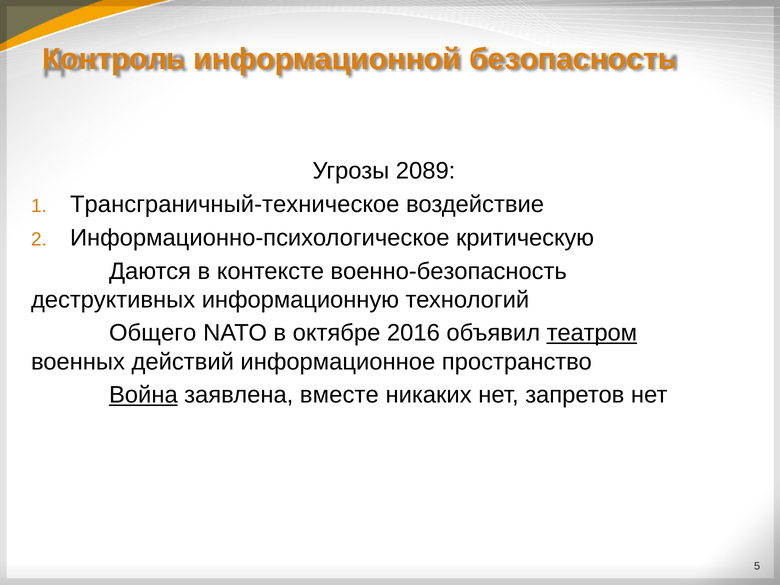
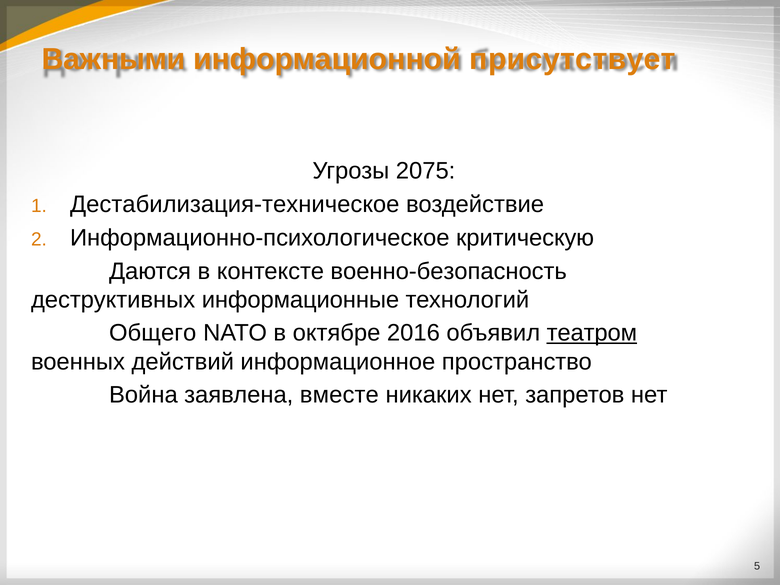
Контроль: Контроль -> Важными (114, 59)
безопасность: безопасность -> присутствует (573, 59)
2089: 2089 -> 2075 (426, 171)
Трансграничный-техническое: Трансграничный-техническое -> Дестабилизация-техническое (235, 204)
информационную: информационную -> информационные (300, 300)
Война underline: present -> none (143, 395)
